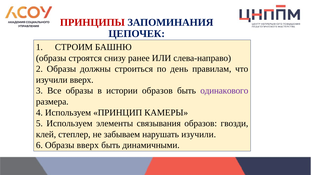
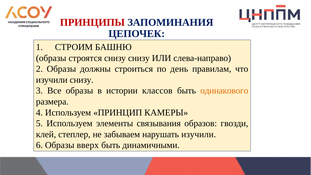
снизу ранее: ранее -> снизу (139, 58)
изучили вверх: вверх -> снизу (82, 80)
истории образов: образов -> классов (157, 91)
одинакового colour: purple -> orange (224, 91)
